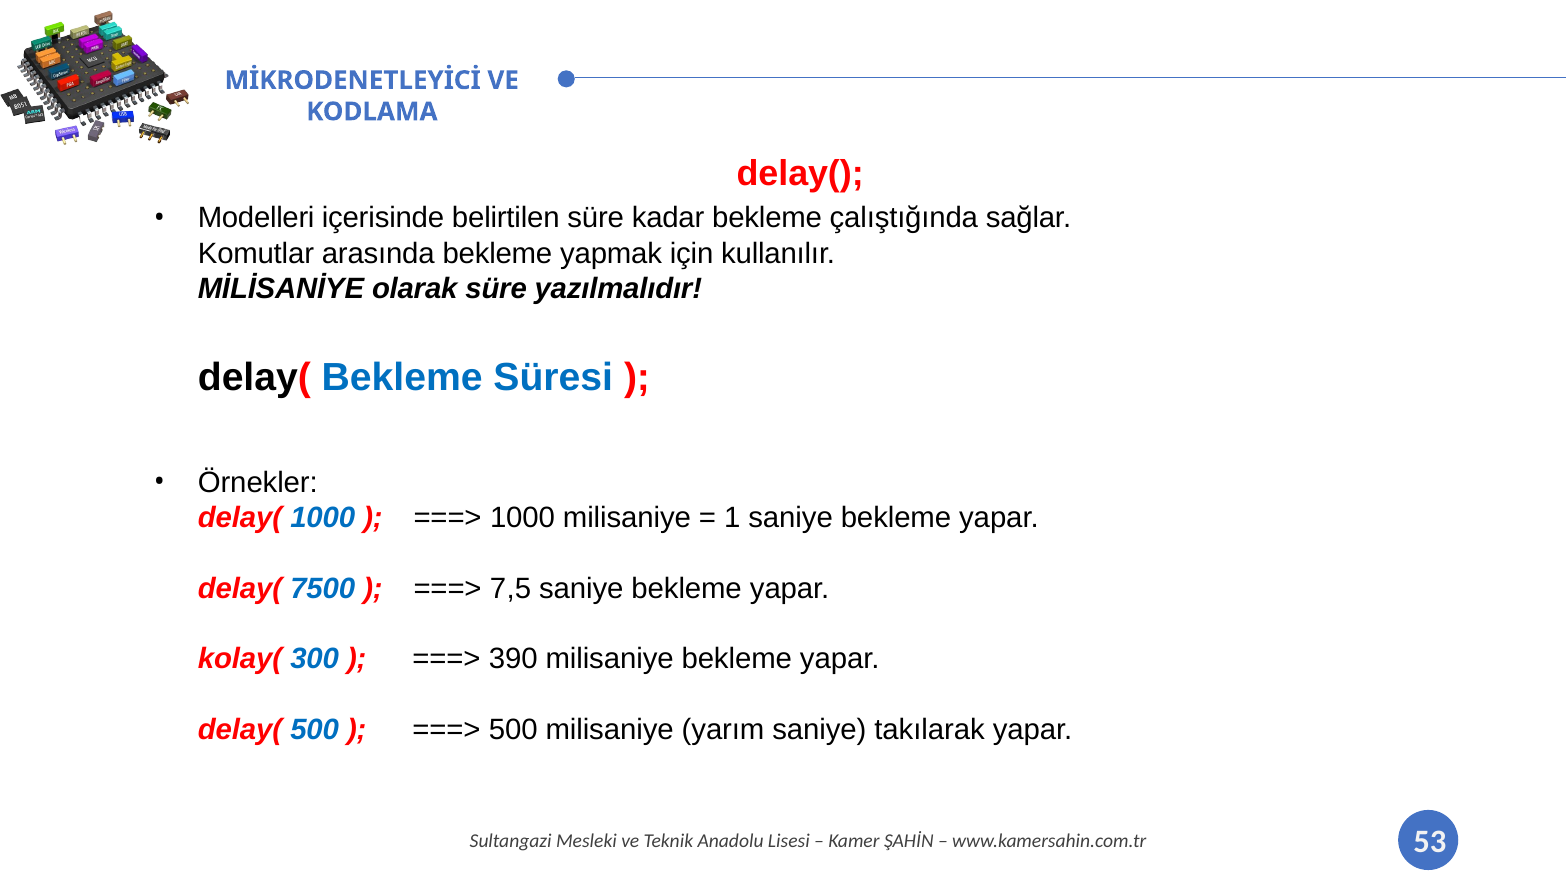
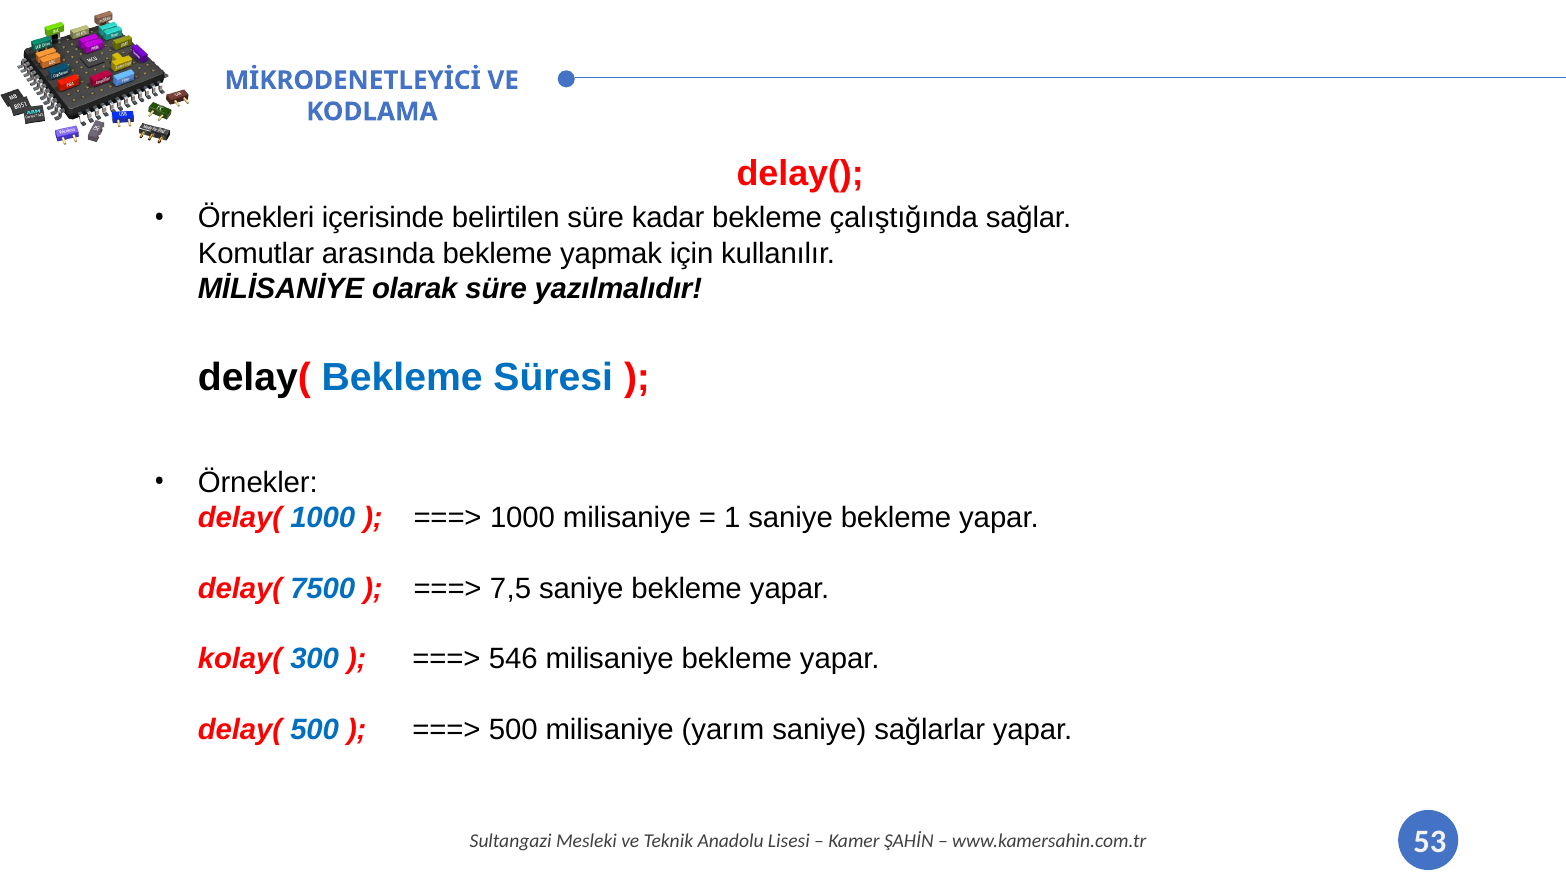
Modelleri: Modelleri -> Örnekleri (256, 218)
390: 390 -> 546 (513, 659)
takılarak: takılarak -> sağlarlar (930, 730)
